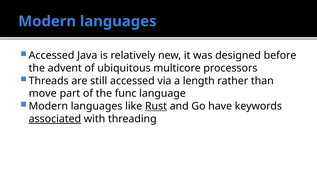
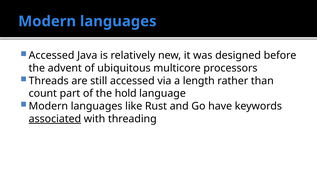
move: move -> count (43, 94)
func: func -> hold (126, 94)
Rust underline: present -> none (156, 106)
